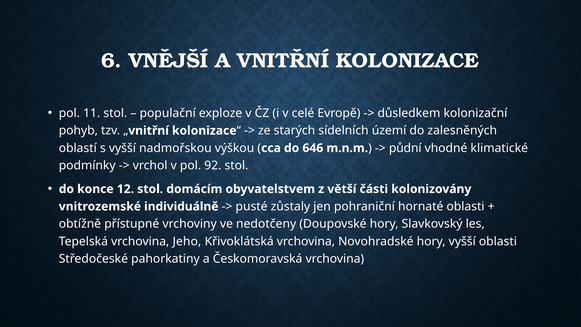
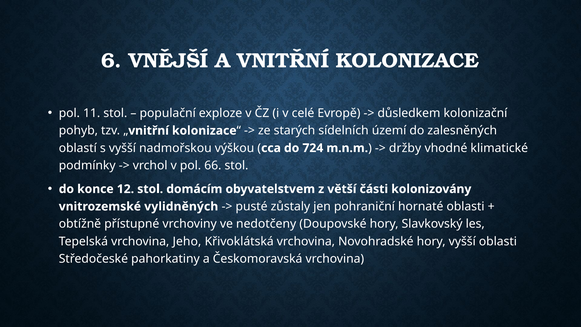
646: 646 -> 724 (313, 148)
půdní: půdní -> držby (405, 148)
92: 92 -> 66 (213, 165)
individuálně: individuálně -> vylidněných (181, 206)
